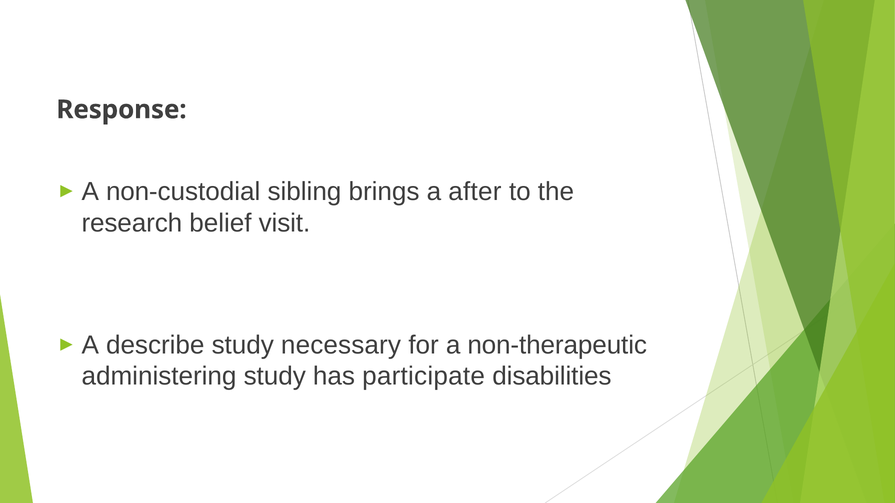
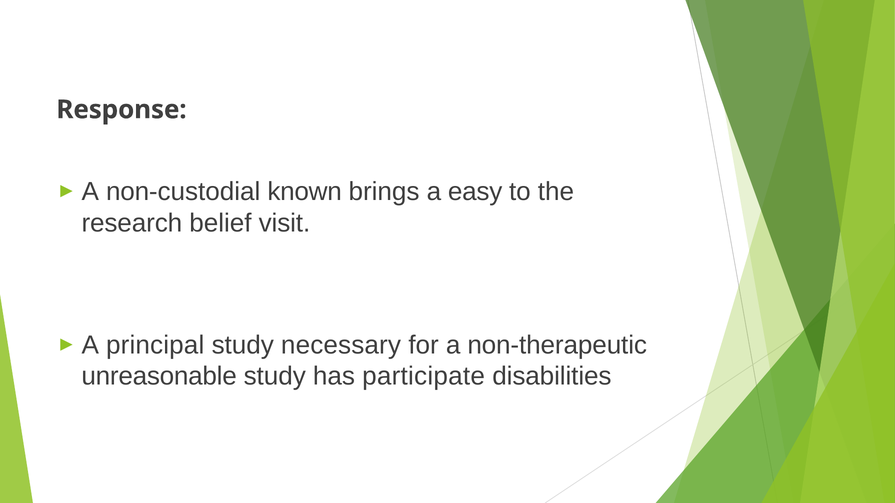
sibling: sibling -> known (305, 192)
after: after -> easy (475, 192)
describe: describe -> principal (155, 346)
administering: administering -> unreasonable (159, 376)
